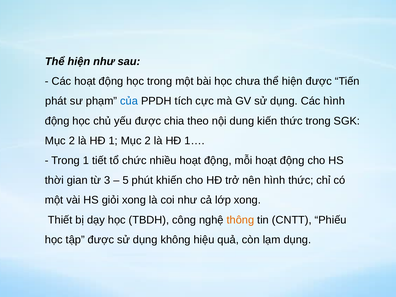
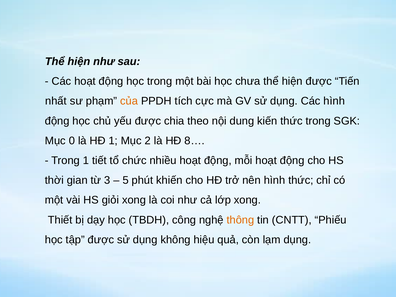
phát: phát -> nhất (56, 101)
của colour: blue -> orange (129, 101)
2: 2 -> 0 (72, 141)
1…: 1… -> 8… (195, 141)
